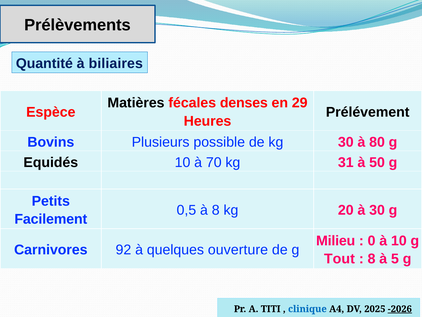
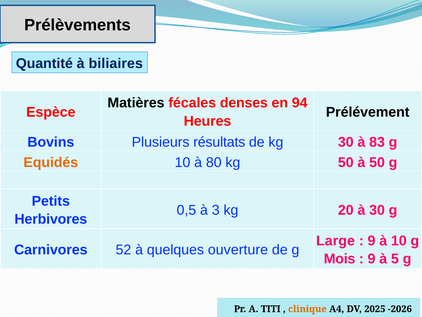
29: 29 -> 94 (300, 103)
possible: possible -> résultats (219, 142)
80: 80 -> 83 (377, 142)
Equidés colour: black -> orange (51, 162)
70: 70 -> 80 (214, 162)
kg 31: 31 -> 50 (346, 162)
à 8: 8 -> 3 (216, 210)
Facilement: Facilement -> Herbivores (51, 219)
Milieu: Milieu -> Large (336, 241)
0: 0 -> 9 (372, 241)
92: 92 -> 52 (123, 250)
Tout: Tout -> Mois (340, 259)
8: 8 -> 9 (372, 259)
clinique colour: blue -> orange (307, 309)
-2026 underline: present -> none (400, 309)
